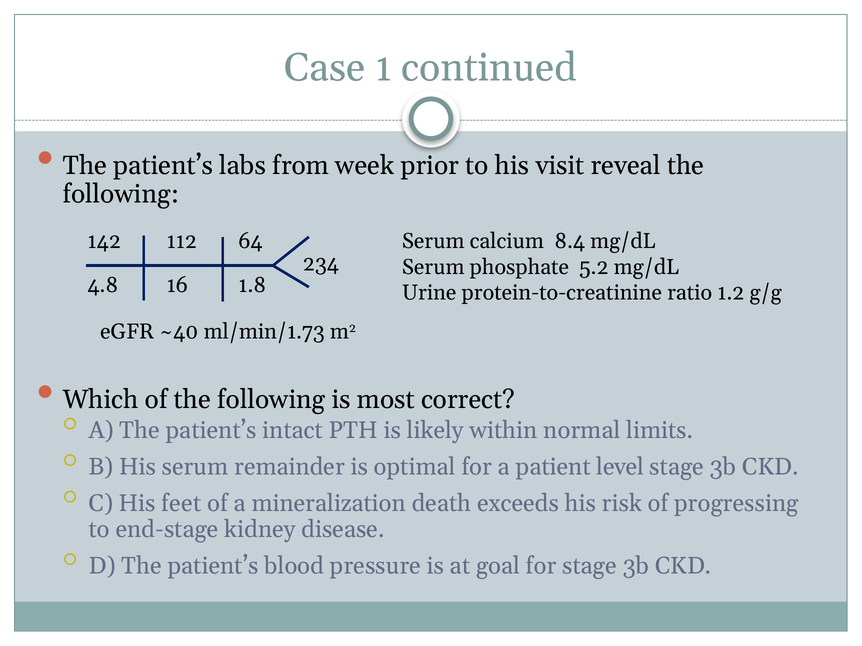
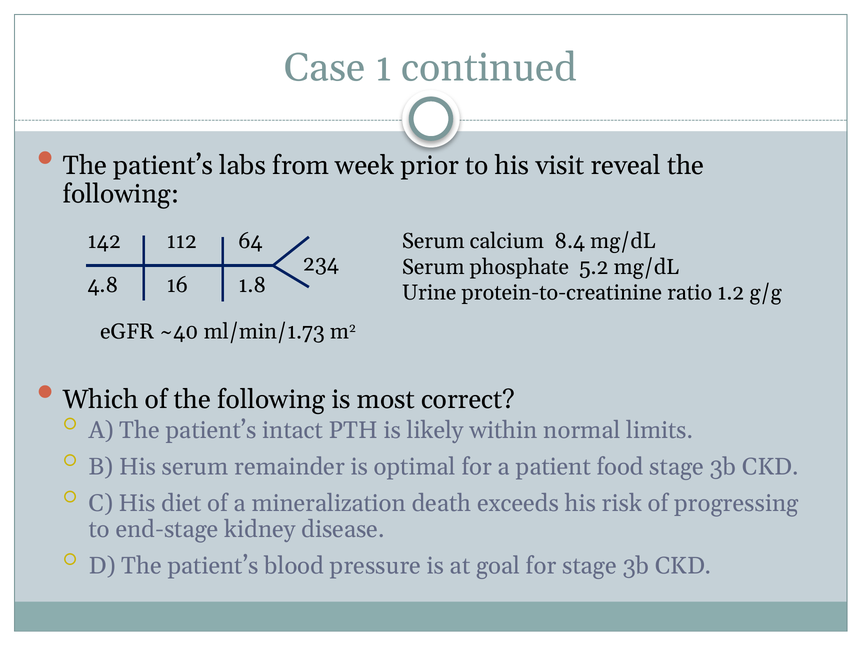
level: level -> food (620, 467)
feet: feet -> diet (182, 504)
